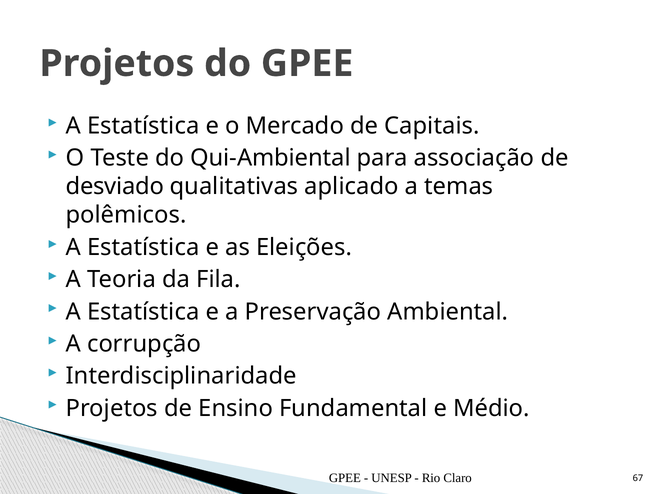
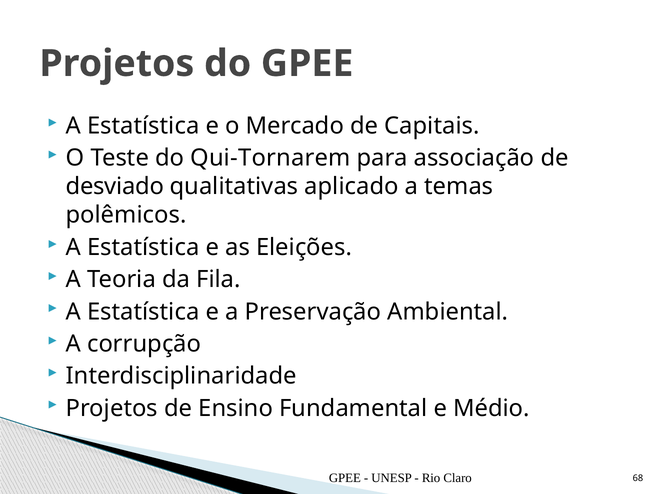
Qui-Ambiental: Qui-Ambiental -> Qui-Tornarem (270, 158)
67: 67 -> 68 (638, 479)
